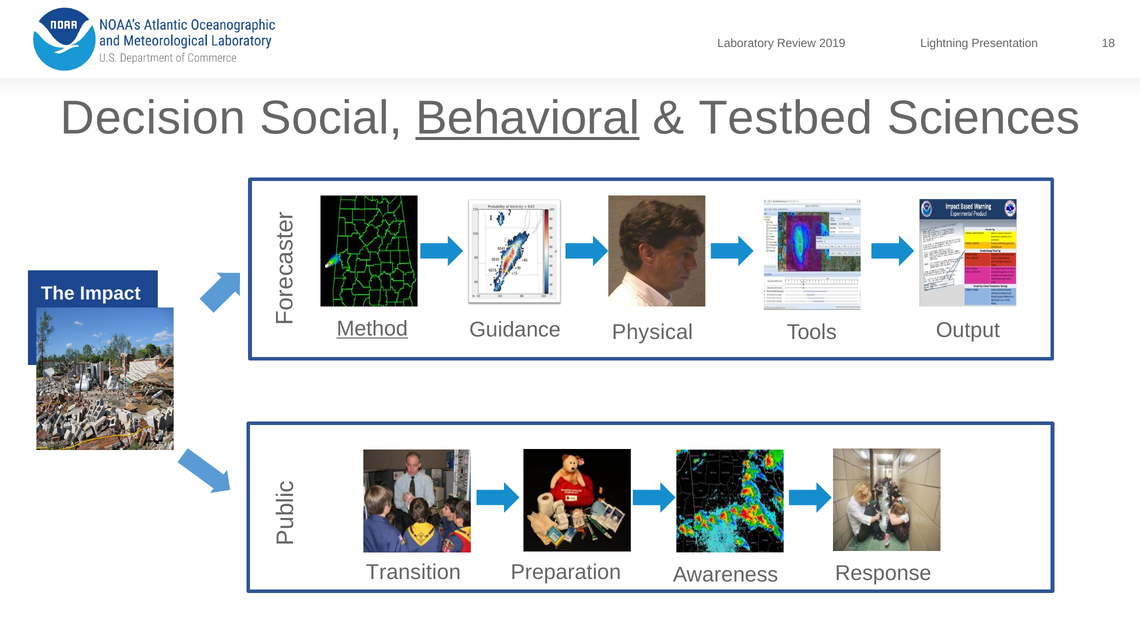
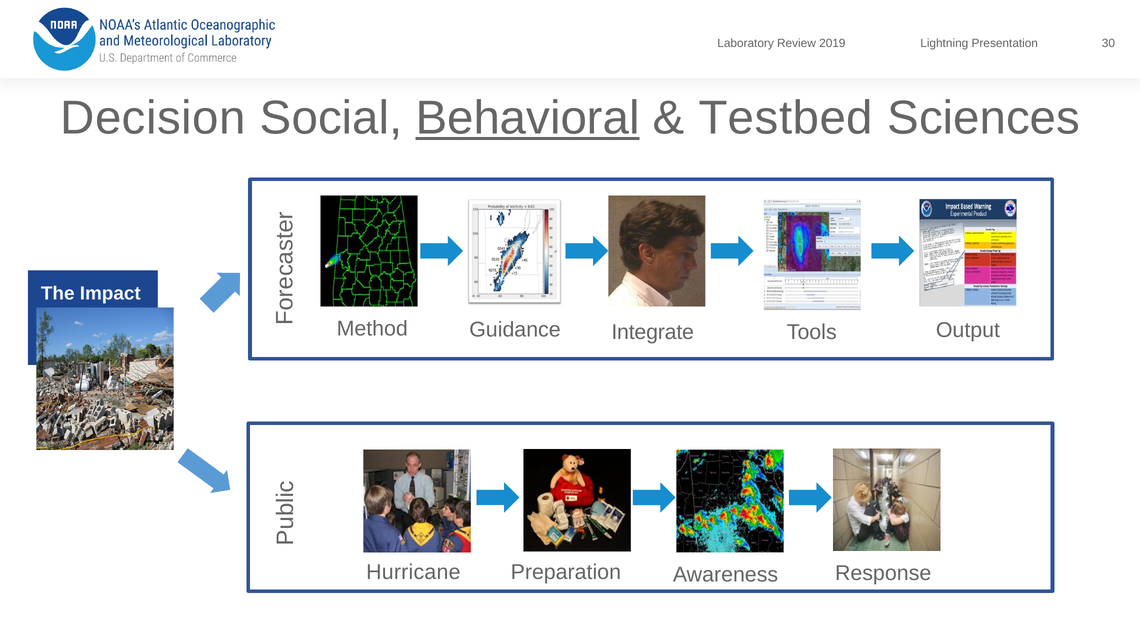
18: 18 -> 30 (1108, 44)
Method underline: present -> none (372, 329)
Physical: Physical -> Integrate (653, 332)
Transition: Transition -> Hurricane (413, 573)
